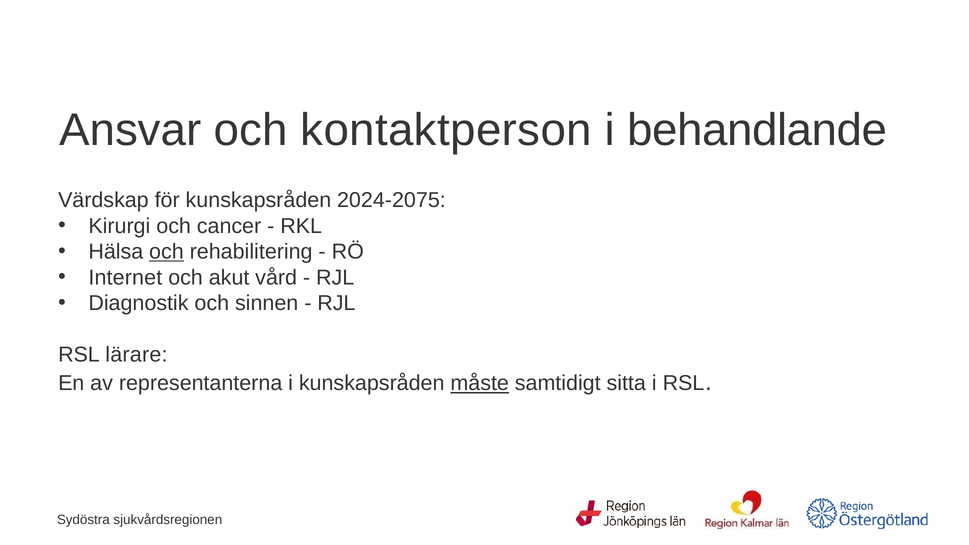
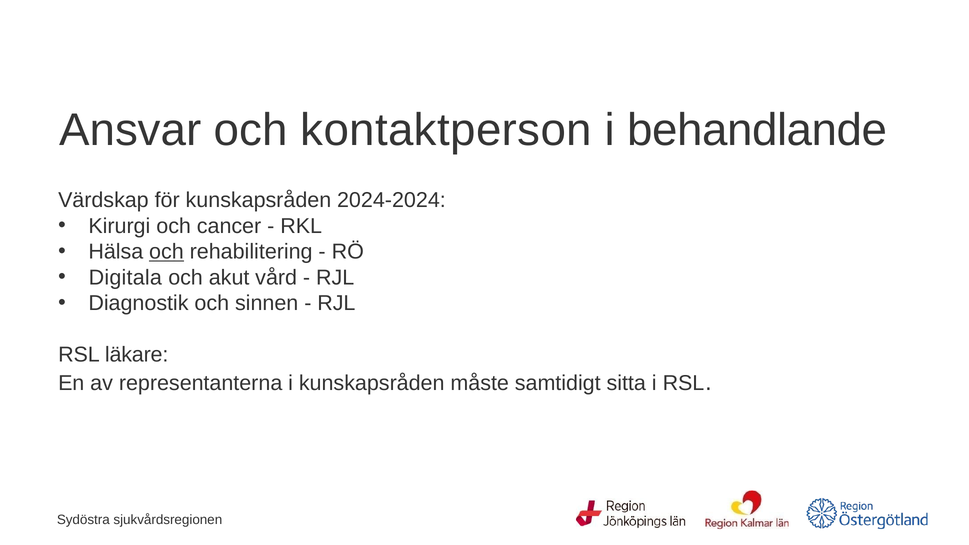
2024-2075: 2024-2075 -> 2024-2024 (391, 200)
Internet: Internet -> Digitala (125, 278)
lärare: lärare -> läkare (137, 355)
måste underline: present -> none (480, 383)
